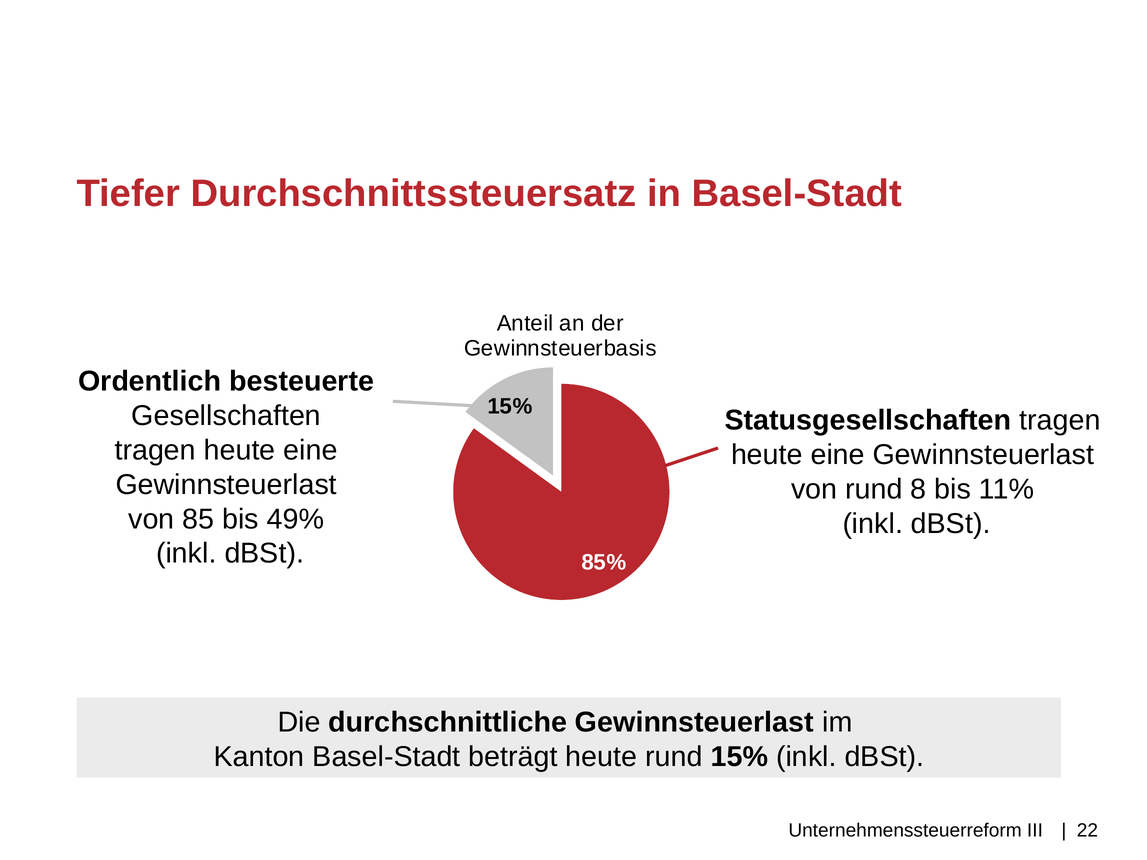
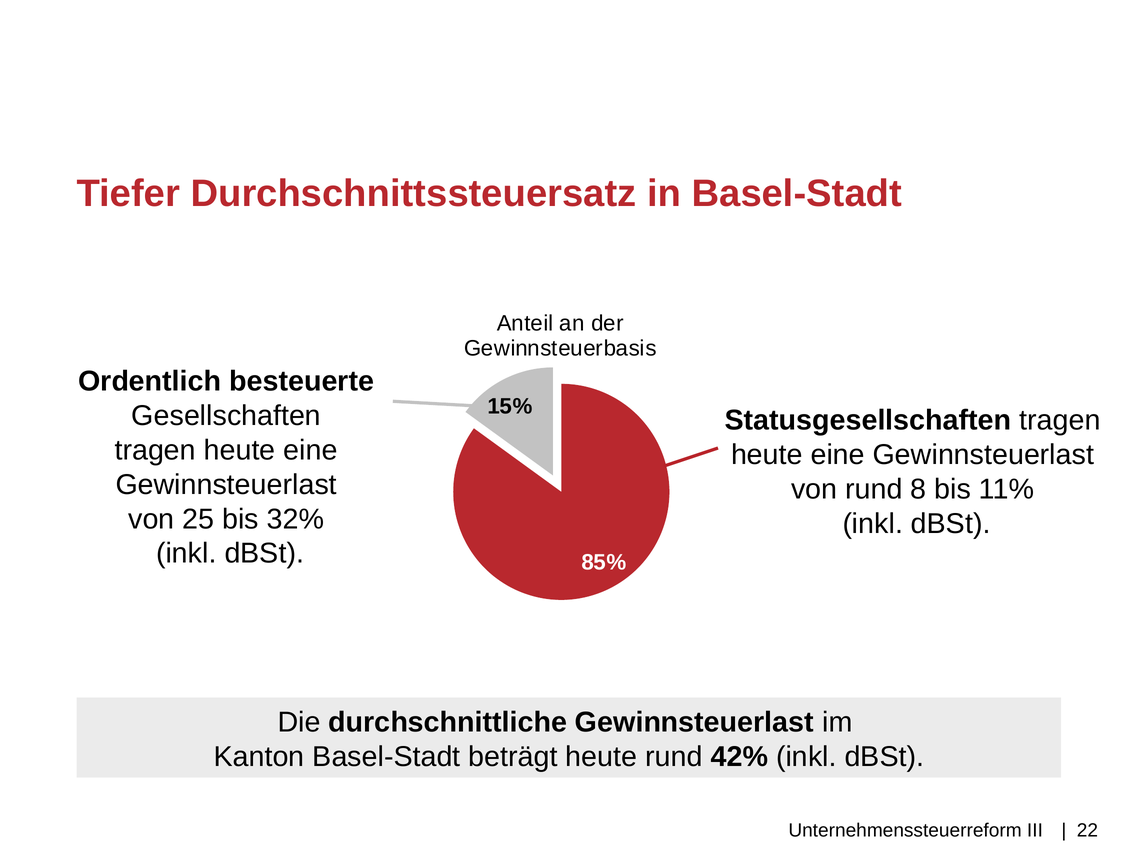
85: 85 -> 25 (198, 519)
49%: 49% -> 32% (295, 519)
rund 15%: 15% -> 42% (740, 757)
